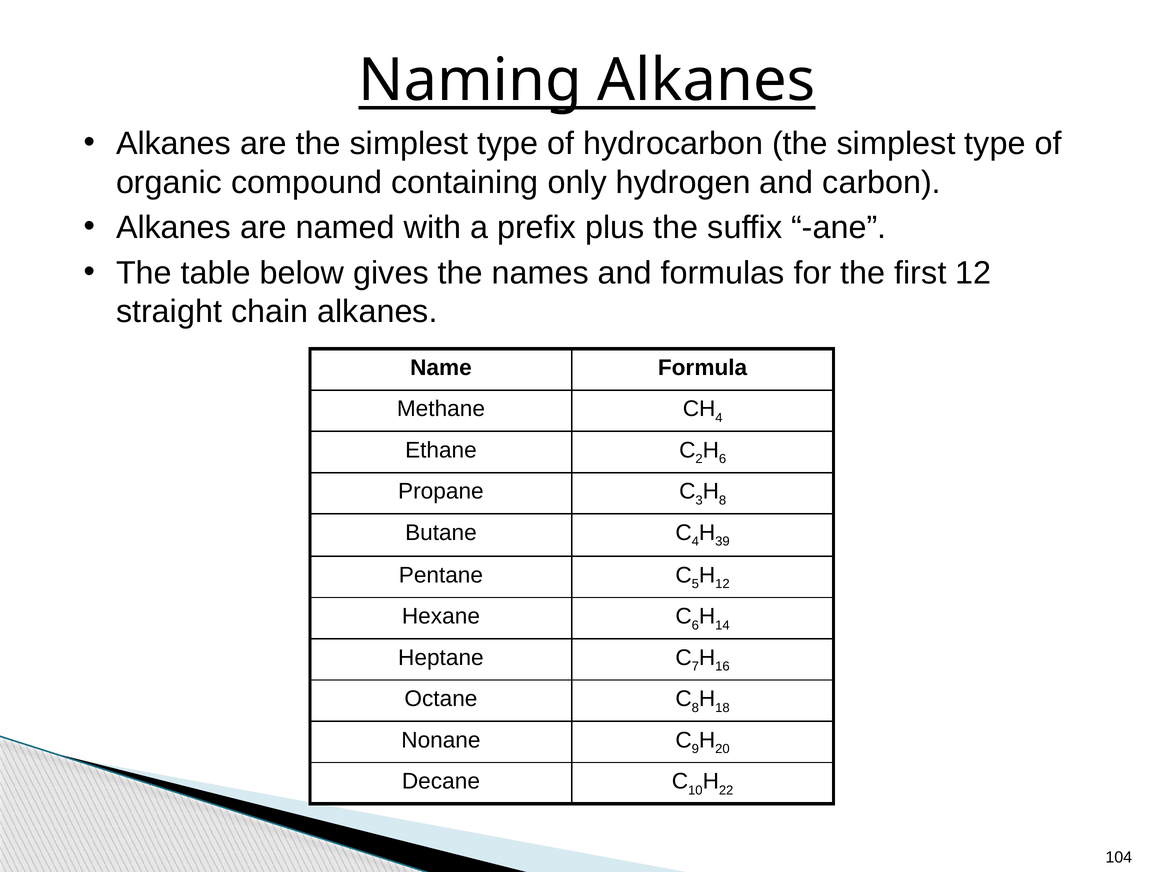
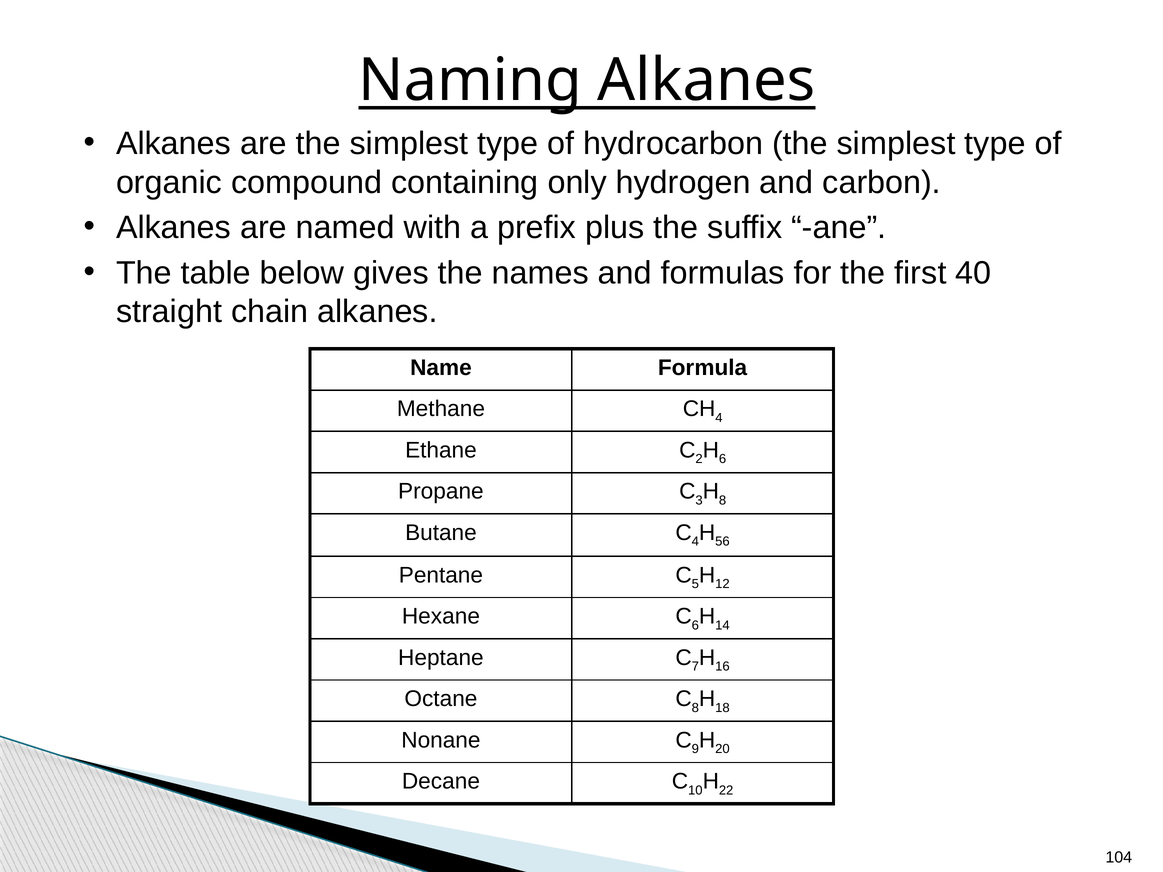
first 12: 12 -> 40 (973, 273)
39: 39 -> 56 (722, 542)
